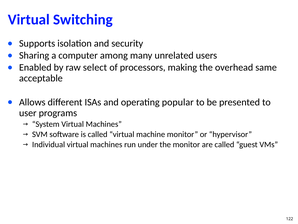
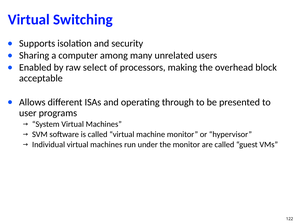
same: same -> block (266, 67)
popular: popular -> through (178, 102)
